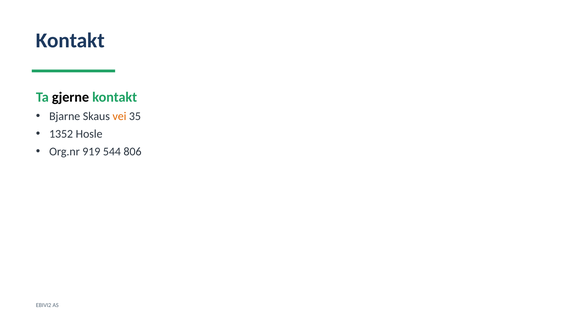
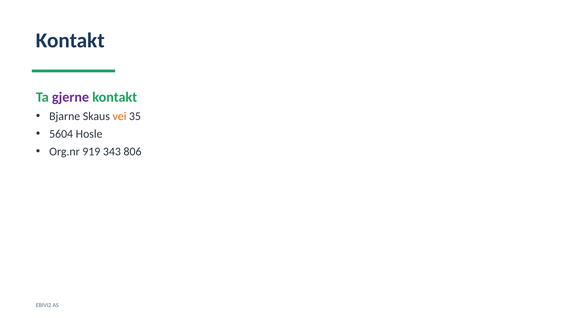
gjerne colour: black -> purple (71, 97)
1352: 1352 -> 5604 (61, 134)
544: 544 -> 343 (112, 152)
